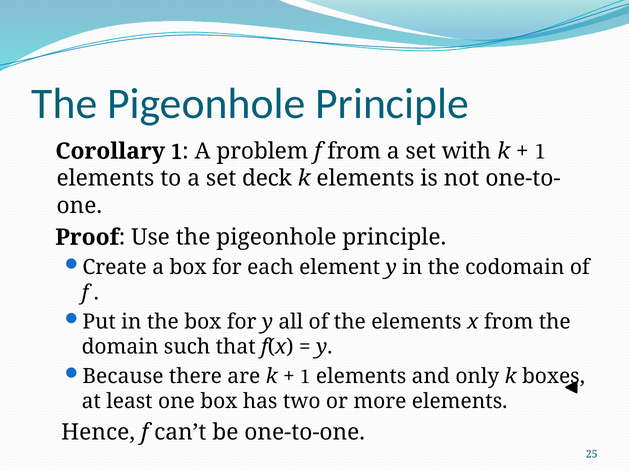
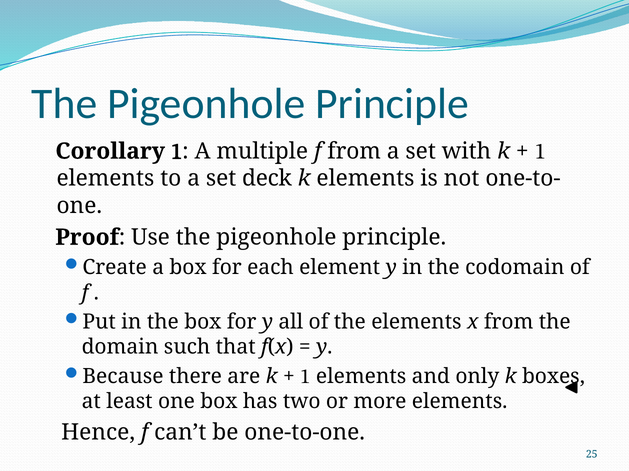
problem: problem -> multiple (262, 151)
